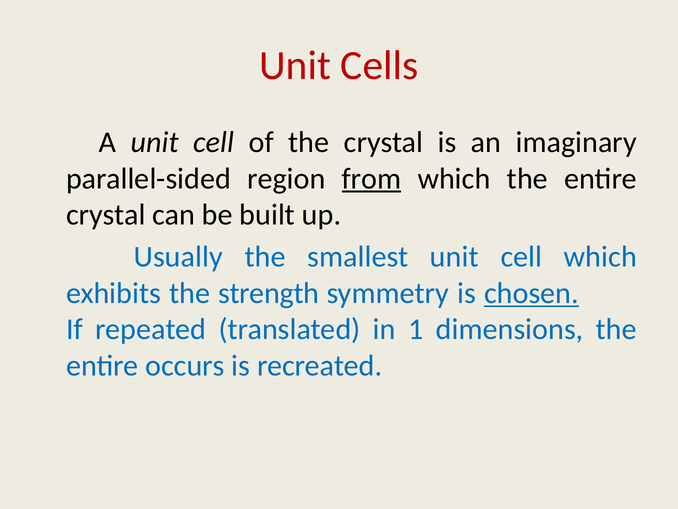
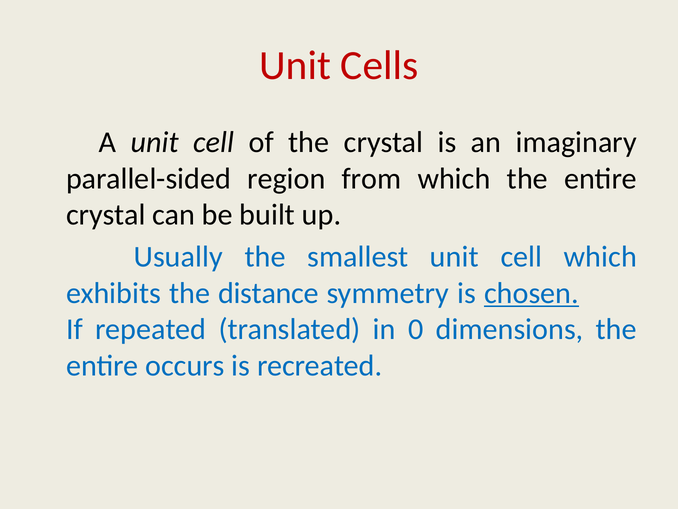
from underline: present -> none (372, 178)
strength: strength -> distance (269, 293)
1: 1 -> 0 (416, 329)
